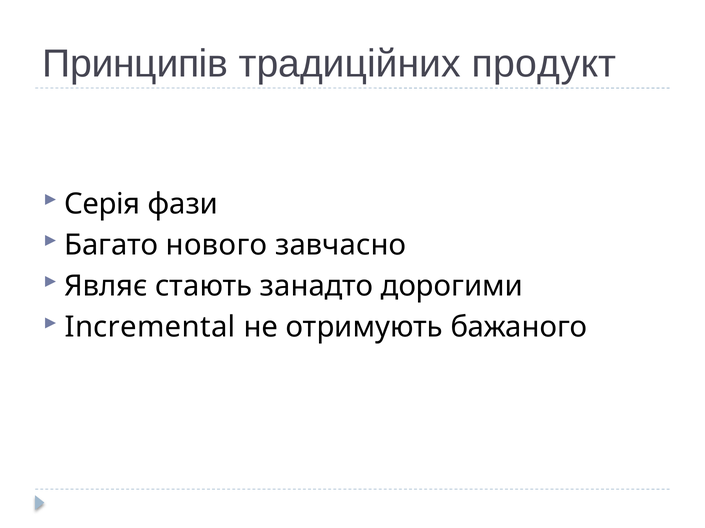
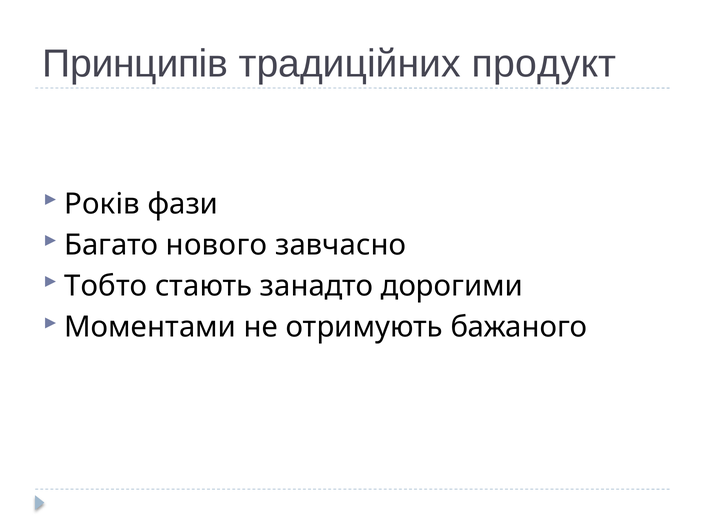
Серія: Серія -> Років (102, 204)
Являє: Являє -> Тобто (106, 287)
Incremental: Incremental -> Моментами (150, 328)
